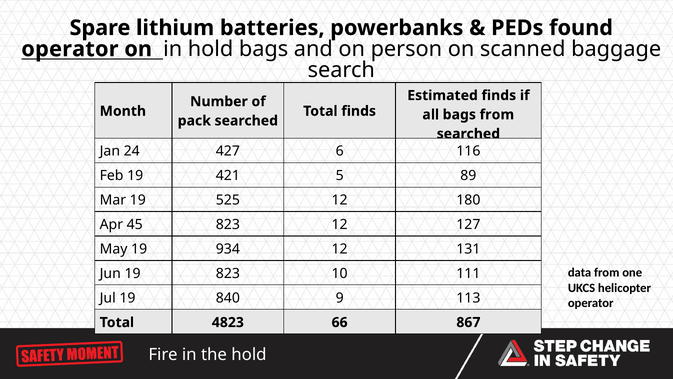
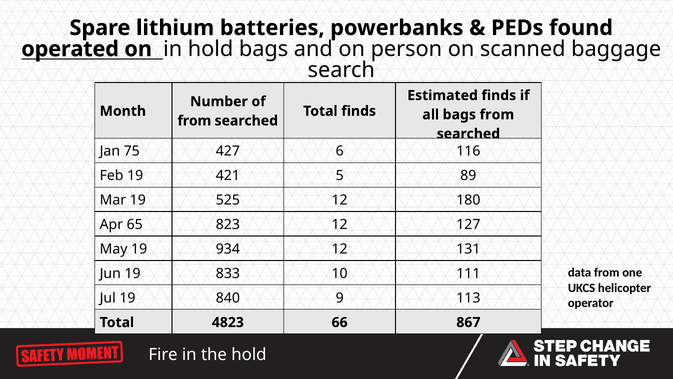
operator: operator -> operated (70, 49)
pack: pack -> from (194, 121)
24: 24 -> 75 (132, 151)
45: 45 -> 65 (135, 224)
19 823: 823 -> 833 (228, 273)
